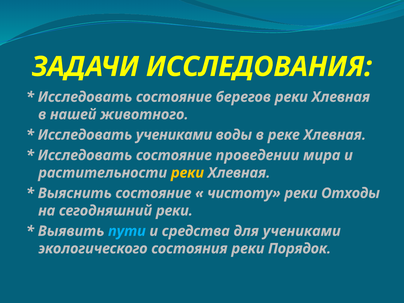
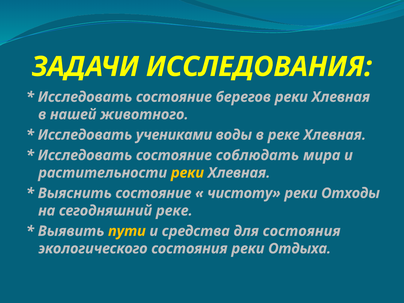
проведении: проведении -> соблюдать (257, 155)
сегодняшний реки: реки -> реке (174, 211)
пути colour: light blue -> yellow (127, 231)
для учениками: учениками -> состояния (302, 231)
Порядок: Порядок -> Отдыха (300, 249)
